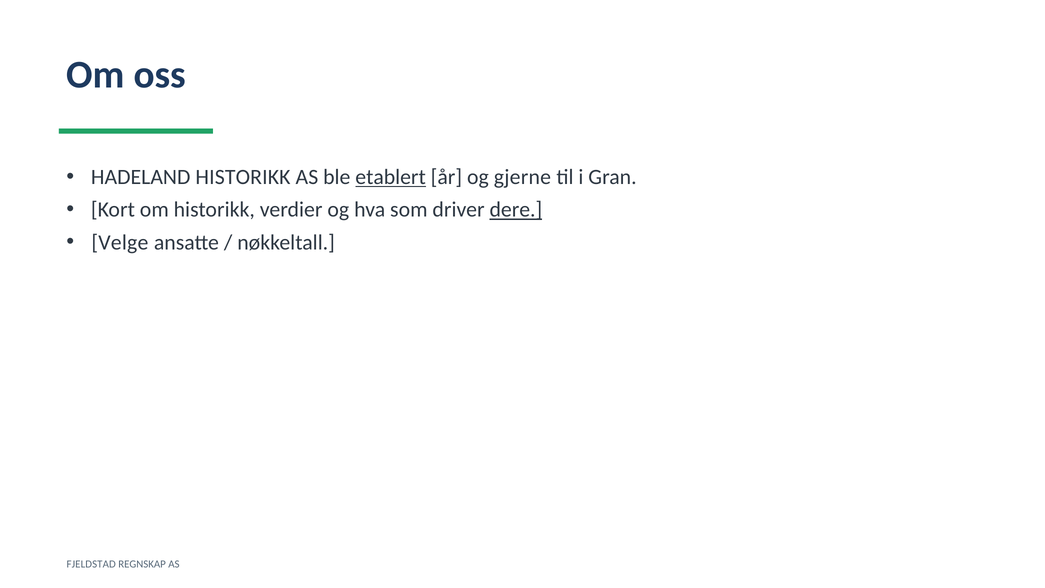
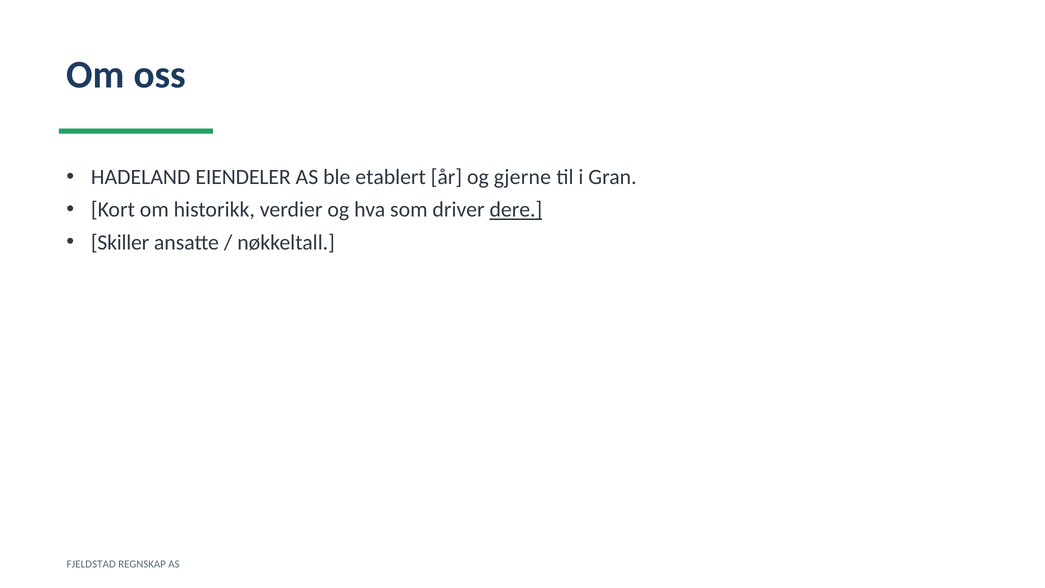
HADELAND HISTORIKK: HISTORIKK -> EIENDELER (243, 177)
etablert underline: present -> none (391, 177)
Velge: Velge -> Skiller (120, 242)
